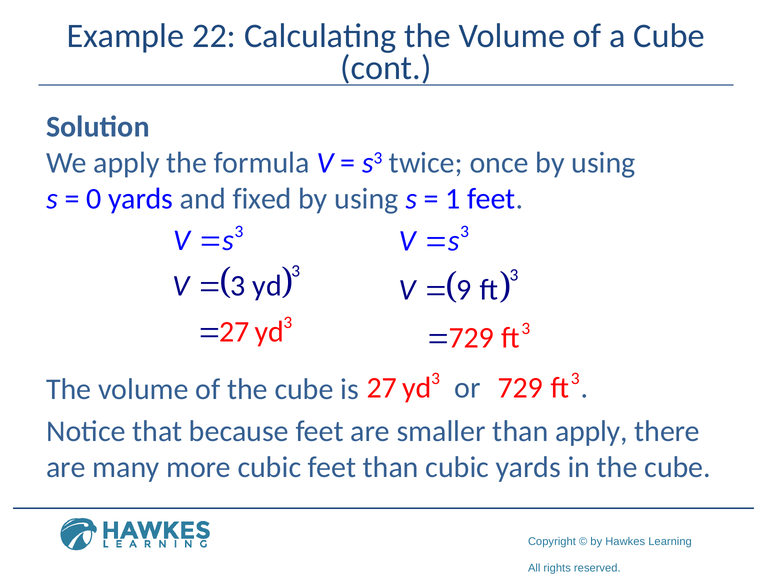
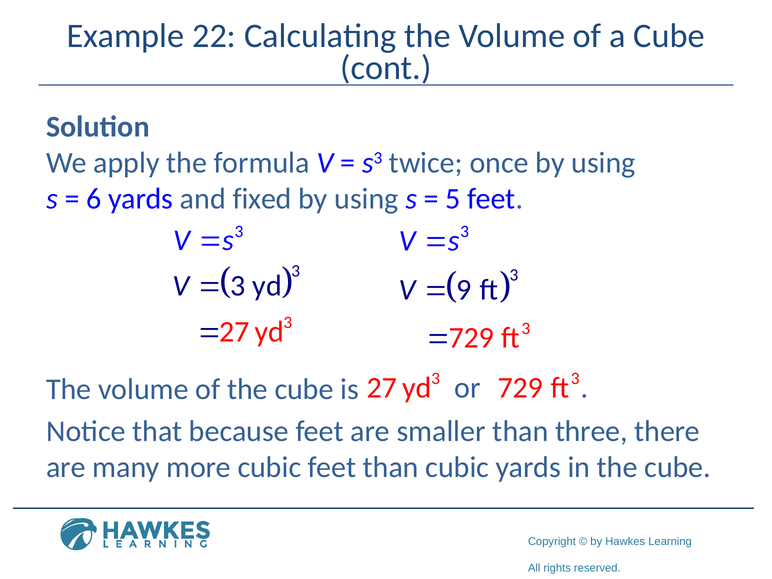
0: 0 -> 6 (94, 199)
1: 1 -> 5 (453, 199)
than apply: apply -> three (591, 431)
